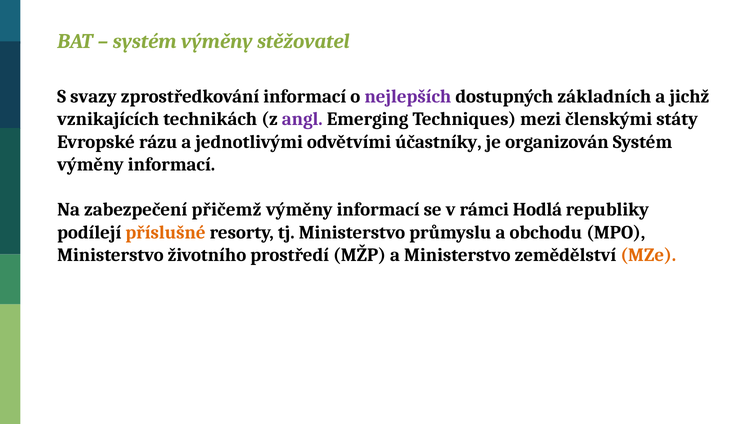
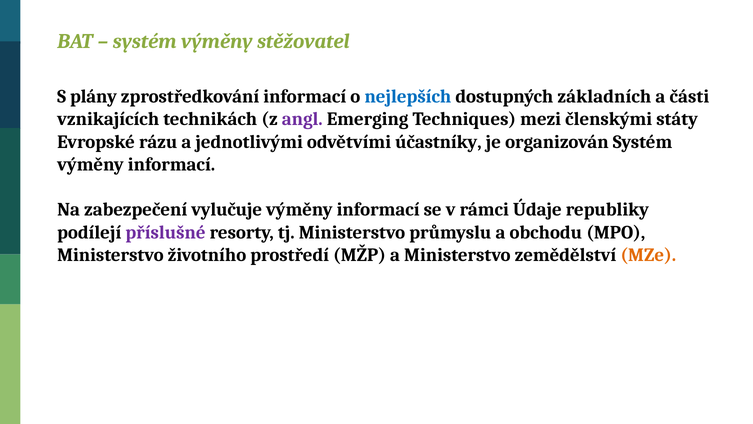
svazy: svazy -> plány (94, 97)
nejlepších colour: purple -> blue (408, 97)
jichž: jichž -> části (689, 97)
přičemž: přičemž -> vylučuje (227, 209)
Hodlá: Hodlá -> Údaje (537, 209)
příslušné colour: orange -> purple (166, 232)
